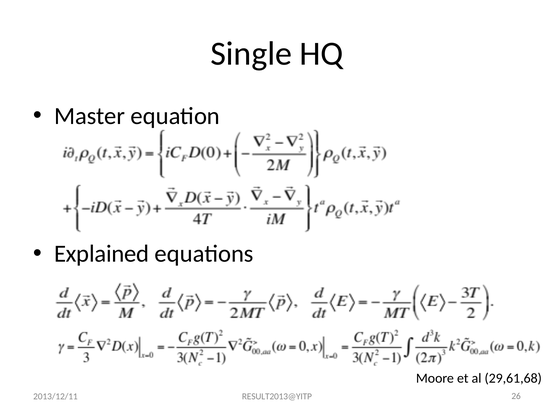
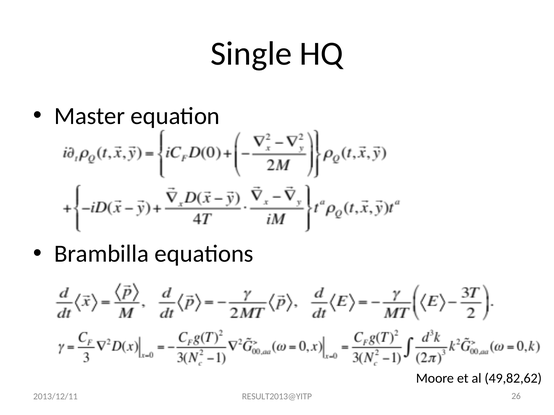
Explained: Explained -> Brambilla (102, 254)
29,61,68: 29,61,68 -> 49,82,62 (513, 379)
